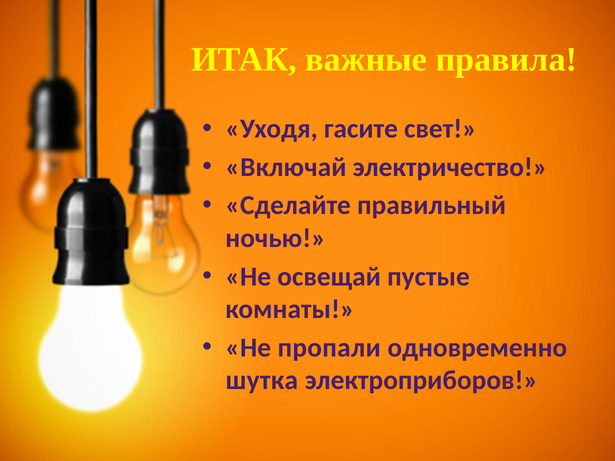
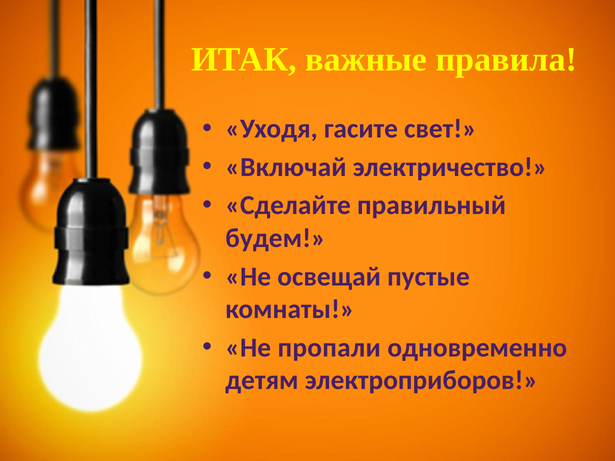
ночью: ночью -> будем (276, 238)
шутка: шутка -> детям (262, 381)
